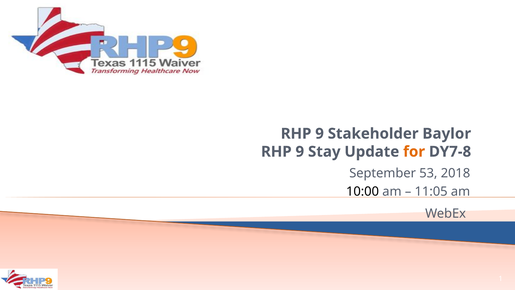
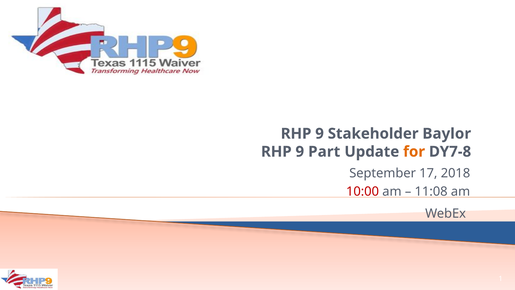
Stay: Stay -> Part (324, 152)
53: 53 -> 17 (428, 173)
10:00 colour: black -> red (363, 191)
11:05: 11:05 -> 11:08 (431, 191)
